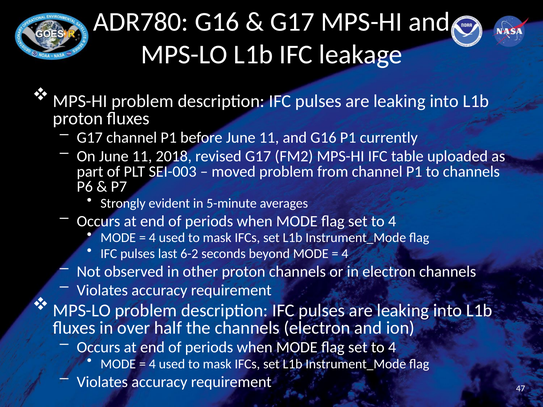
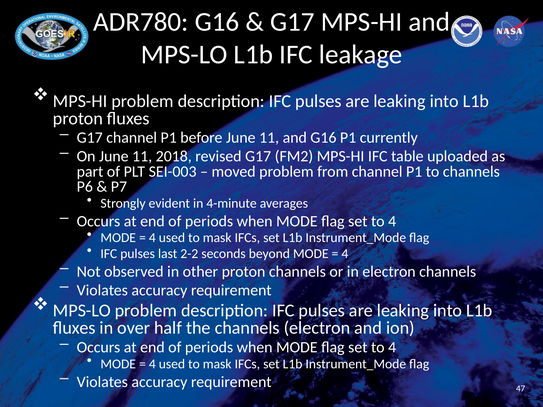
5-minute: 5-minute -> 4-minute (232, 203)
6-2: 6-2 -> 2-2 (189, 254)
